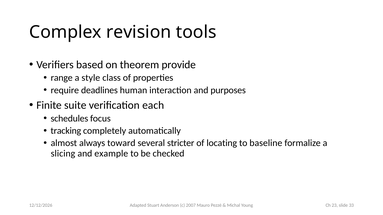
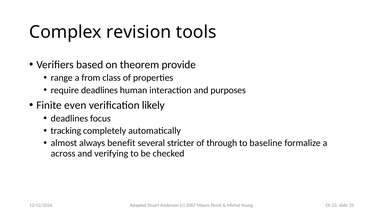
style: style -> from (91, 78)
suite: suite -> even (75, 105)
each: each -> likely (153, 105)
schedules: schedules -> deadlines (69, 119)
toward: toward -> benefit (121, 143)
locating: locating -> through (222, 143)
slicing: slicing -> across (63, 154)
example: example -> verifying (111, 154)
